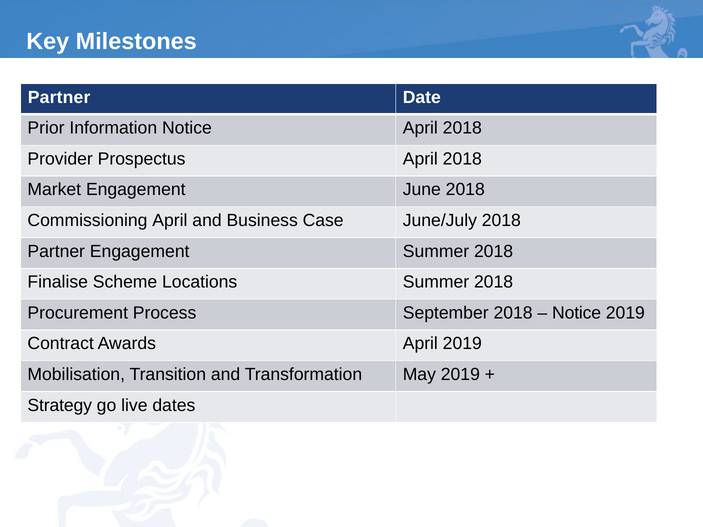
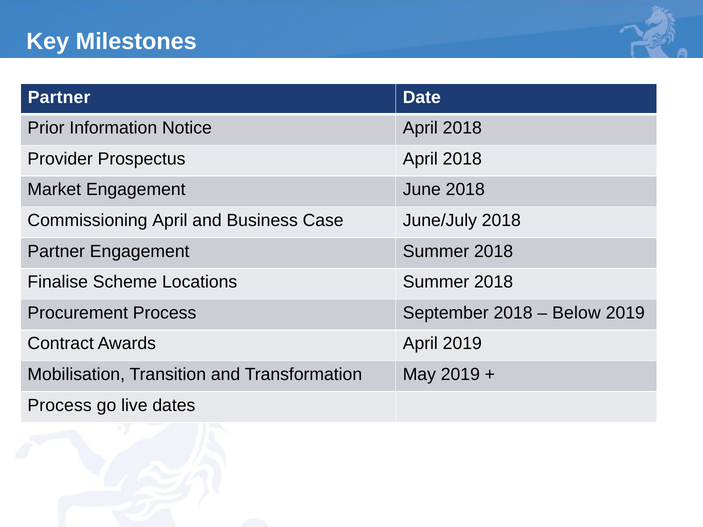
Notice: Notice -> Below (576, 313)
Strategy: Strategy -> Process (60, 405)
